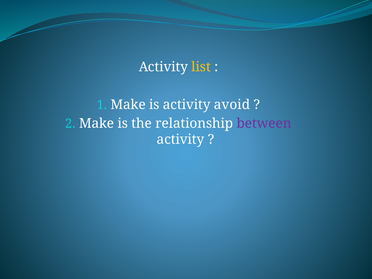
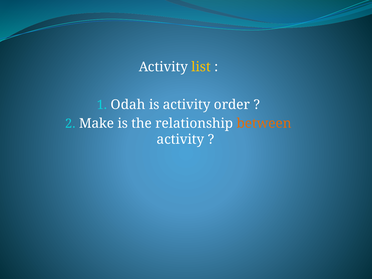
Make: Make -> Odah (128, 105)
avoid: avoid -> order (232, 105)
between colour: purple -> orange (264, 123)
